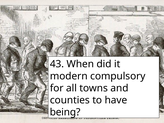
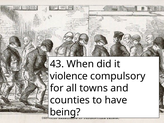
modern: modern -> violence (69, 76)
